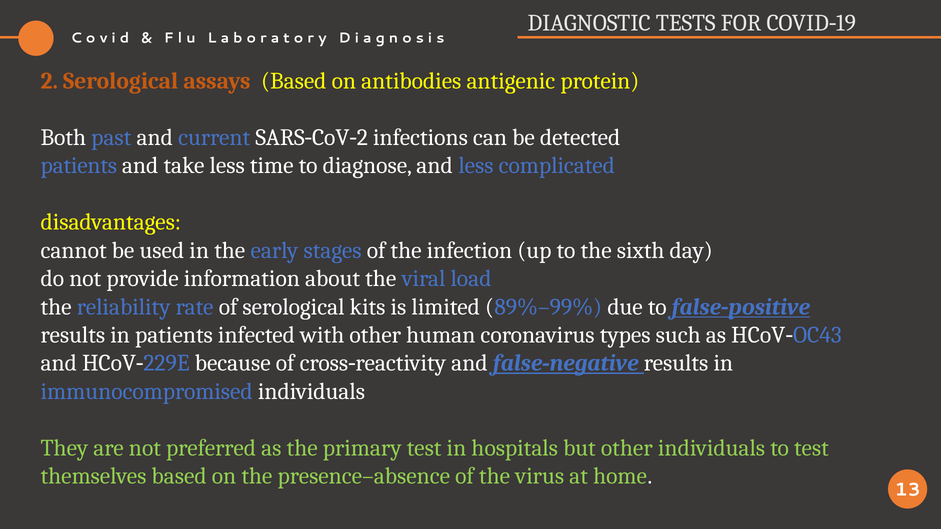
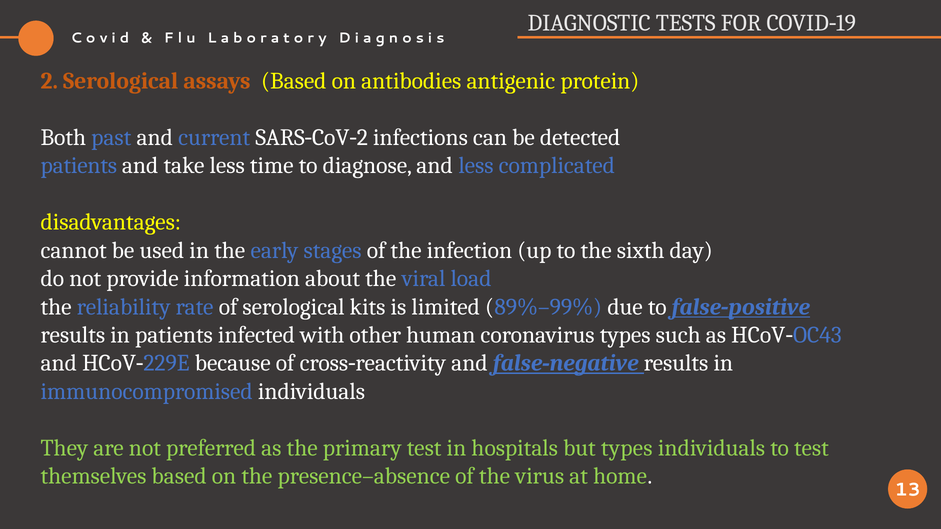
but other: other -> types (627, 448)
